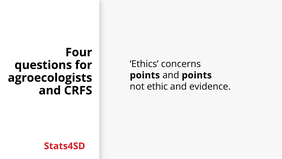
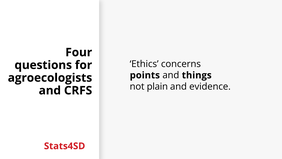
and points: points -> things (197, 75)
ethic: ethic -> plain (157, 86)
